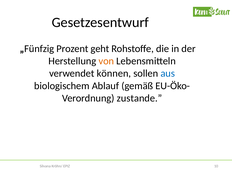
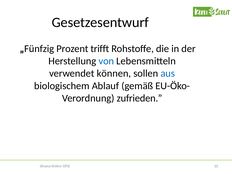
geht: geht -> trifft (100, 49)
von colour: orange -> blue (106, 61)
zustande: zustande -> zufrieden (140, 98)
